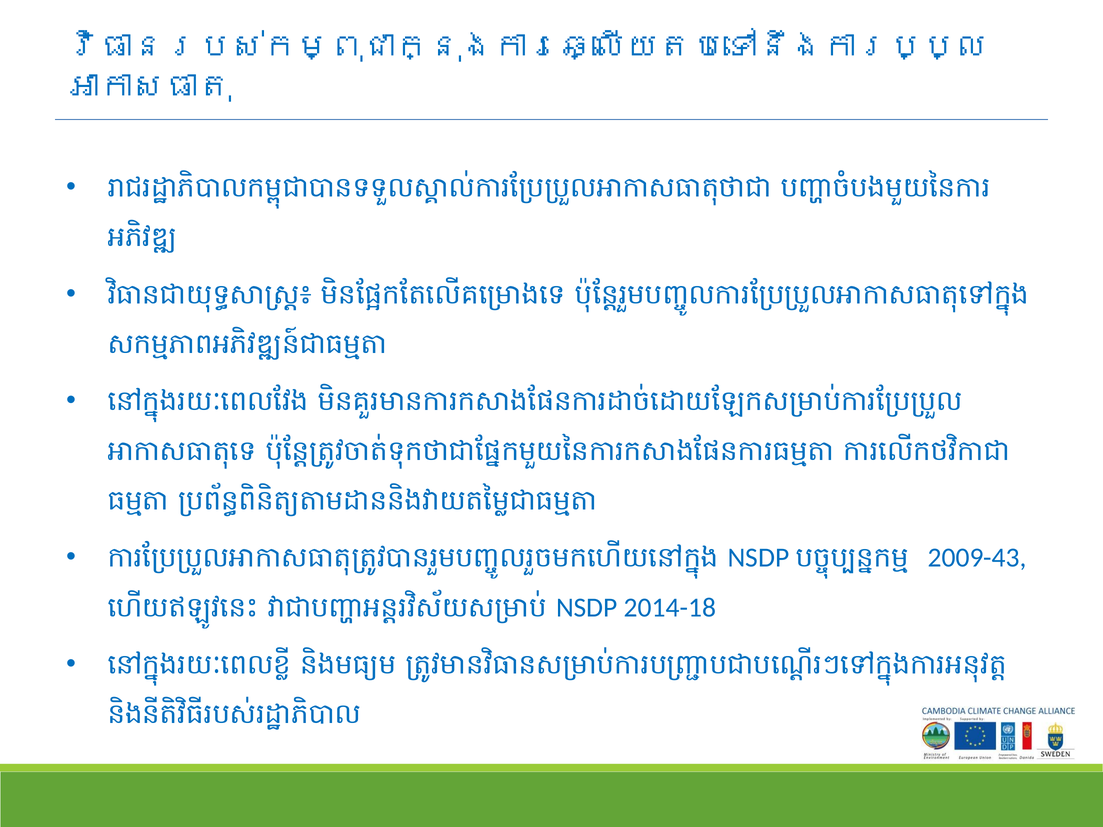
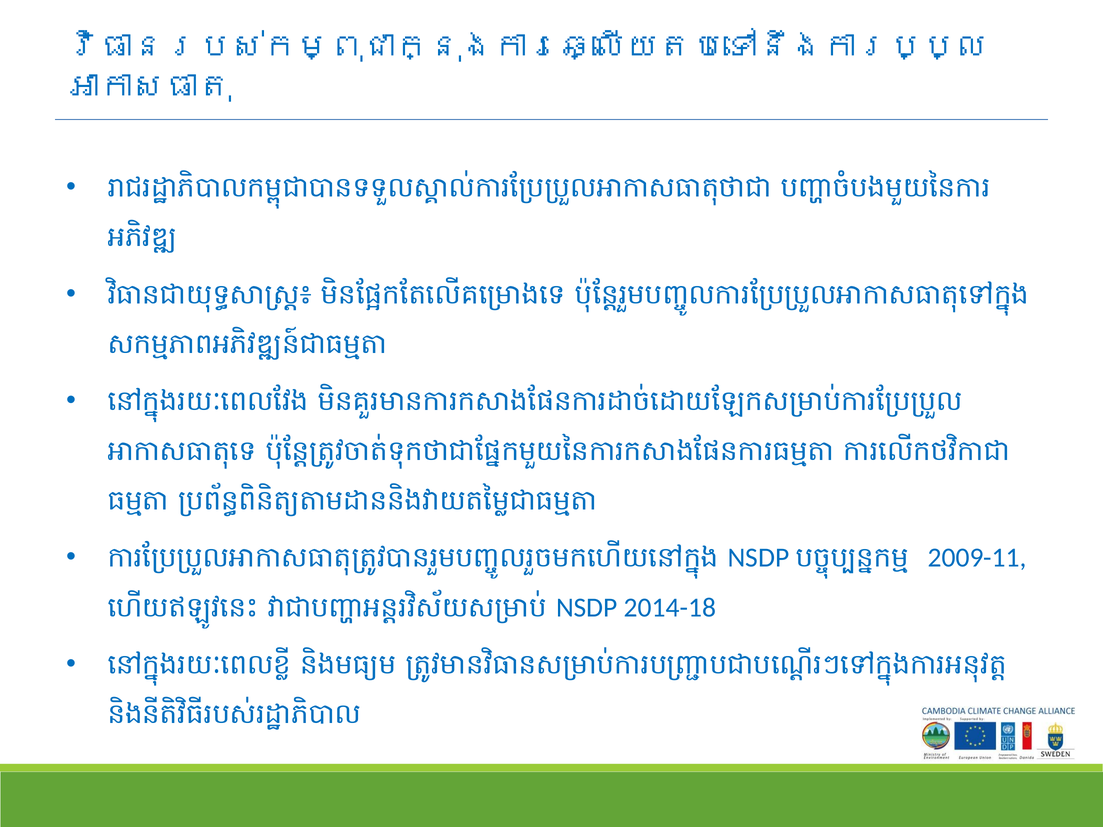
2009-43: 2009-43 -> 2009-11 (977, 558)
